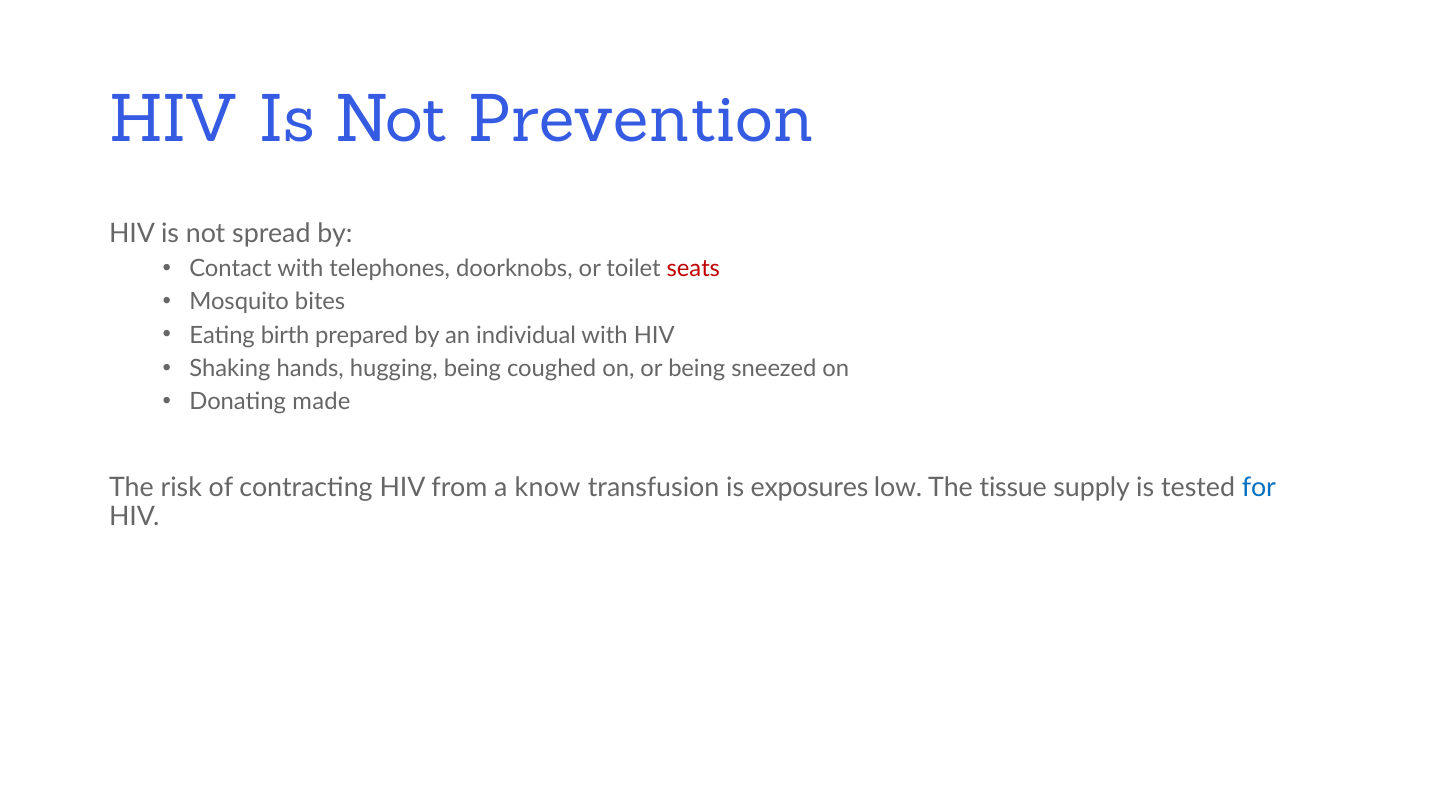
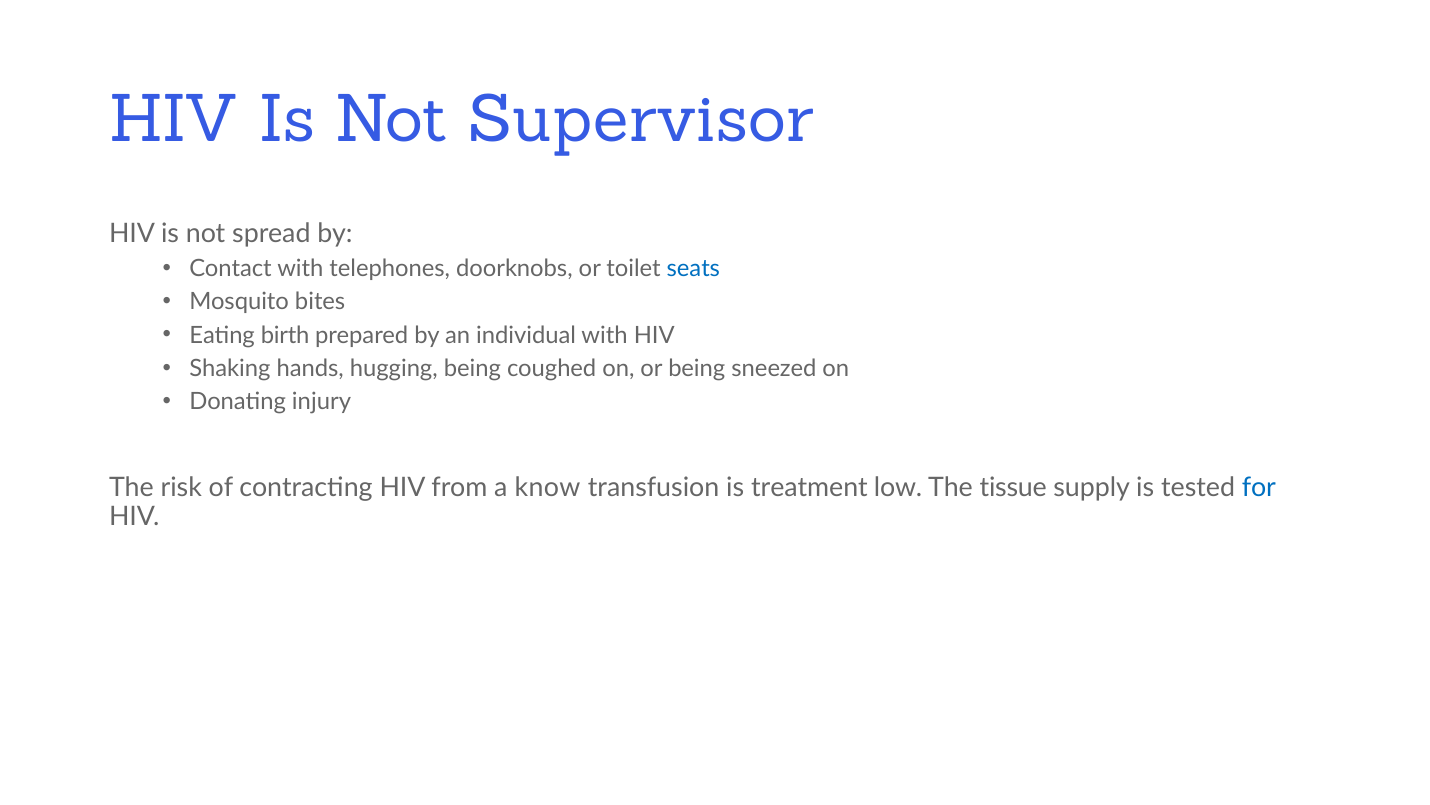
Prevention: Prevention -> Supervisor (641, 120)
seats colour: red -> blue (693, 269)
made: made -> injury (322, 401)
exposures: exposures -> treatment (809, 487)
